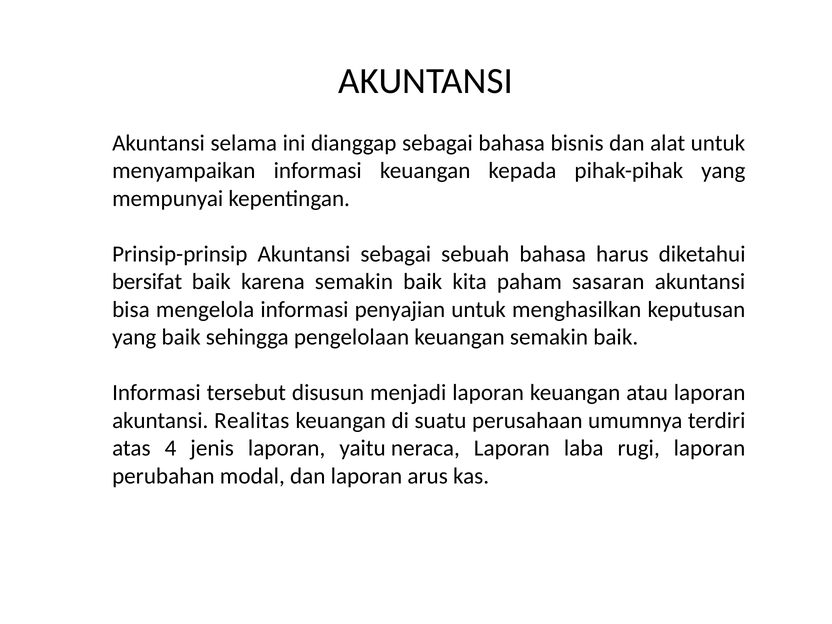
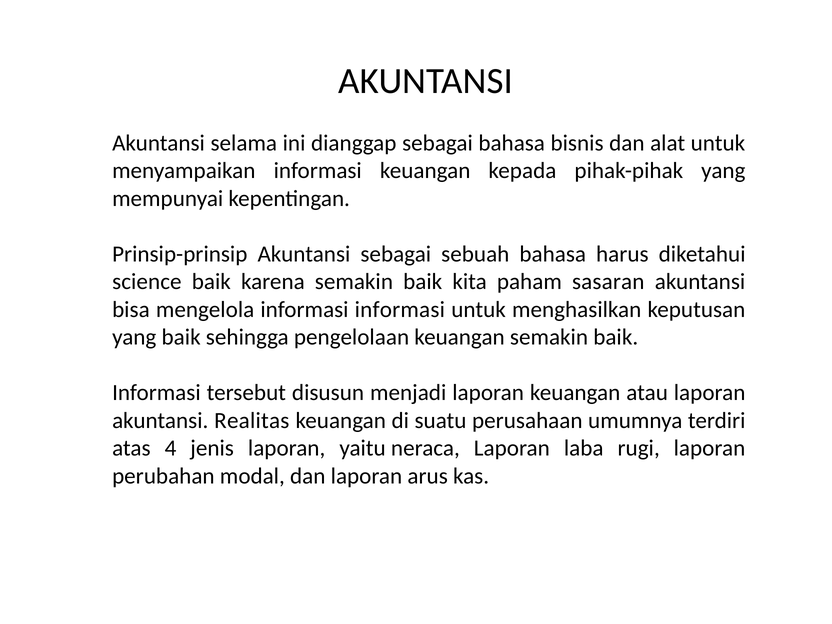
bersifat: bersifat -> science (147, 282)
informasi penyajian: penyajian -> informasi (400, 310)
